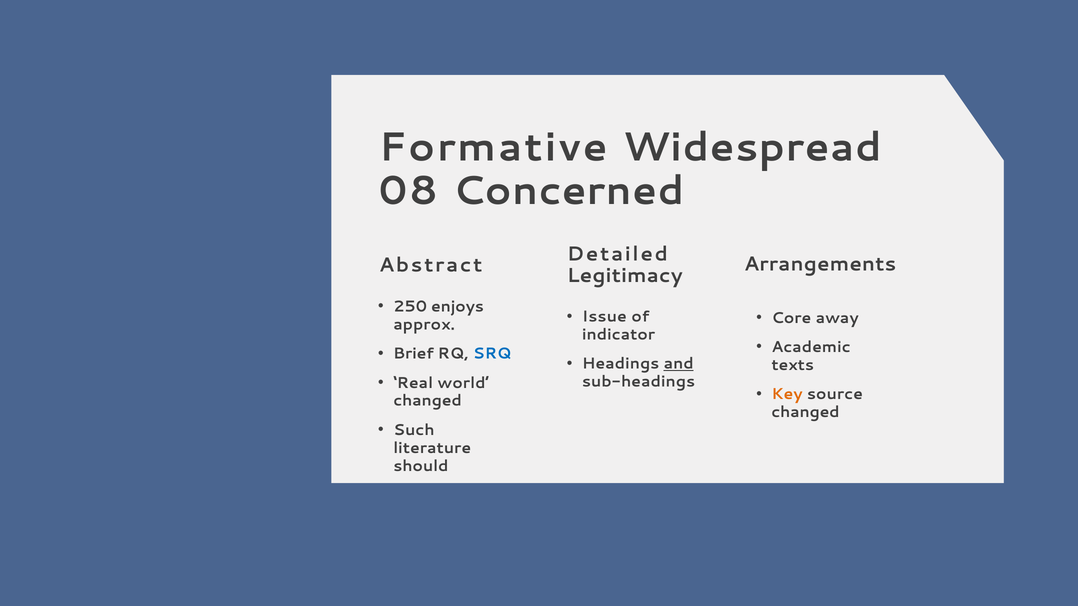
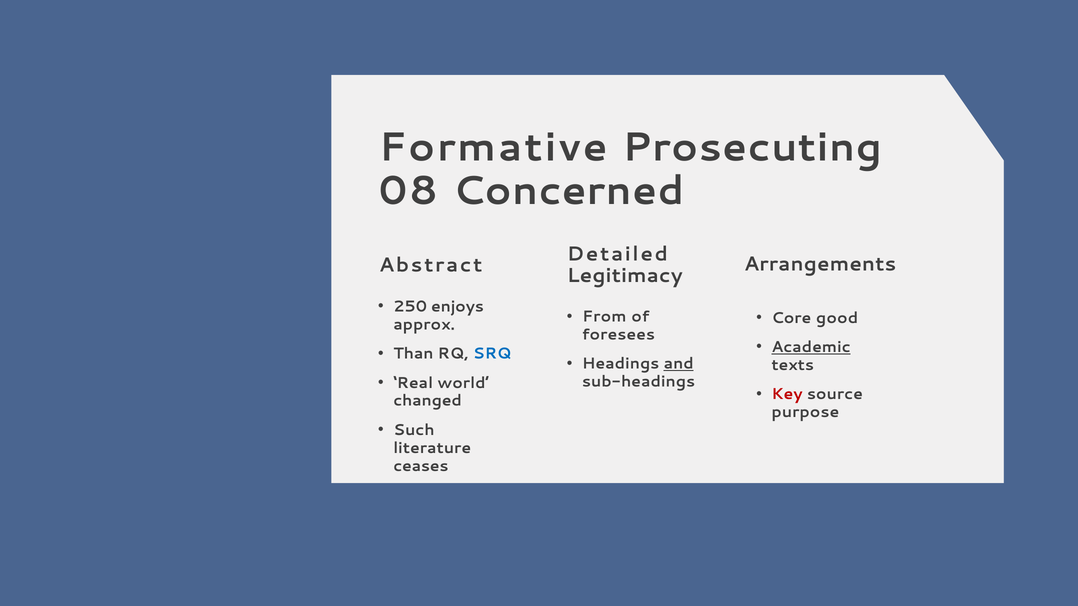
Widespread: Widespread -> Prosecuting (752, 147)
Issue: Issue -> From (604, 317)
away: away -> good (837, 318)
indicator: indicator -> foresees (619, 335)
Academic underline: none -> present (811, 347)
Brief: Brief -> Than (413, 354)
Key colour: orange -> red (787, 394)
changed: changed -> purpose (805, 412)
should: should -> ceases (421, 466)
